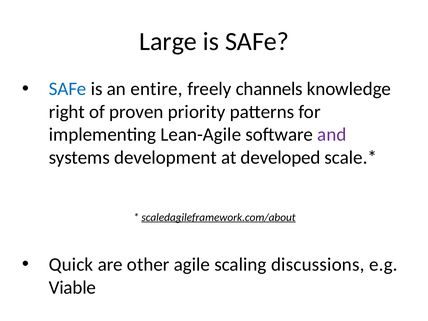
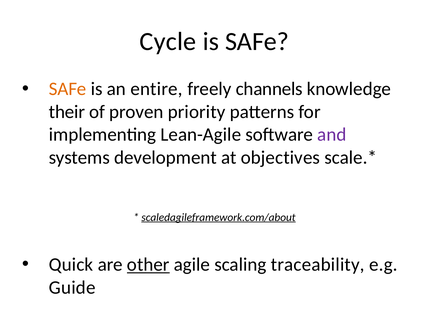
Large: Large -> Cycle (168, 41)
SAFe colour: blue -> orange (68, 89)
right: right -> their (67, 112)
developed: developed -> objectives (280, 158)
other underline: none -> present (148, 265)
discussions: discussions -> traceability (318, 265)
Viable: Viable -> Guide (72, 287)
